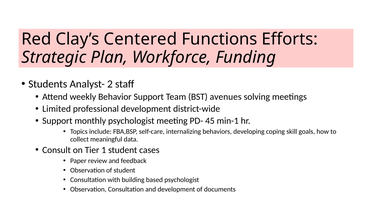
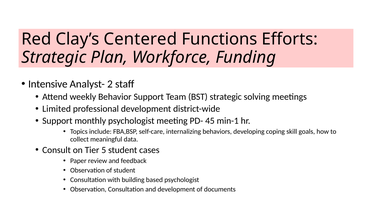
Students: Students -> Intensive (48, 84)
BST avenues: avenues -> strategic (226, 97)
1: 1 -> 5 (104, 149)
